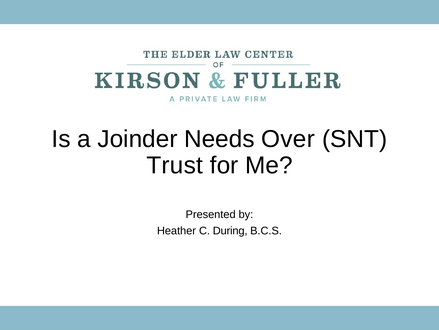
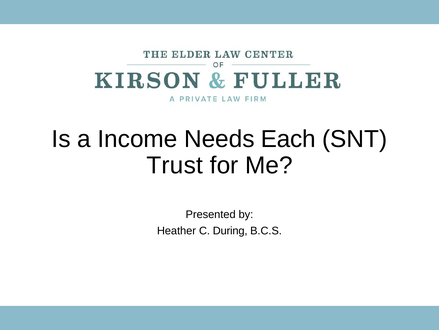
Joinder: Joinder -> Income (138, 139)
Over: Over -> Each (288, 139)
